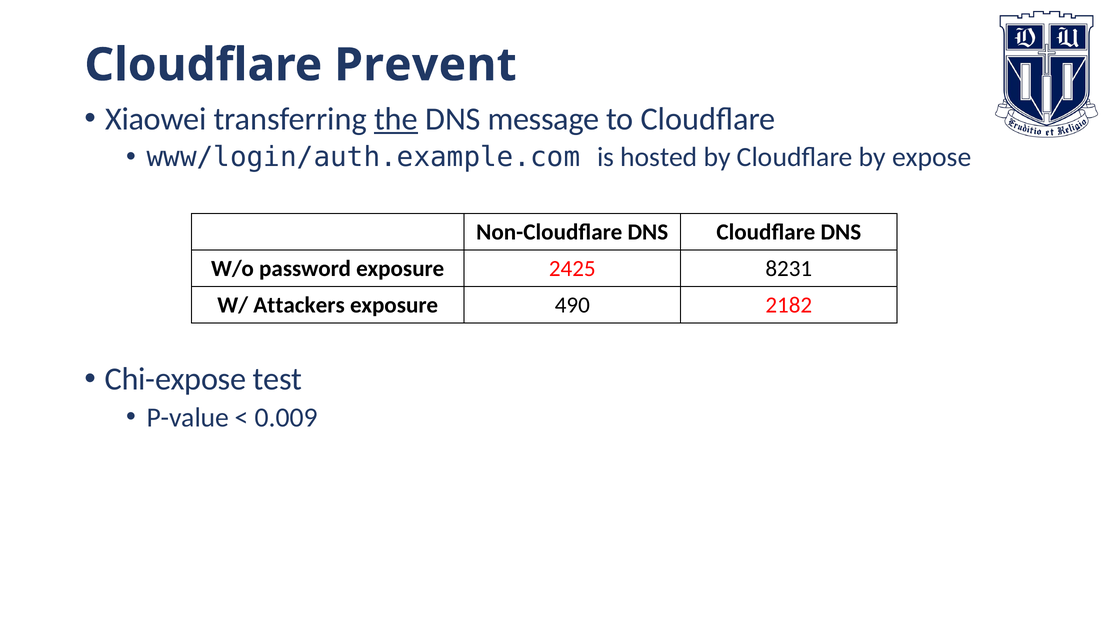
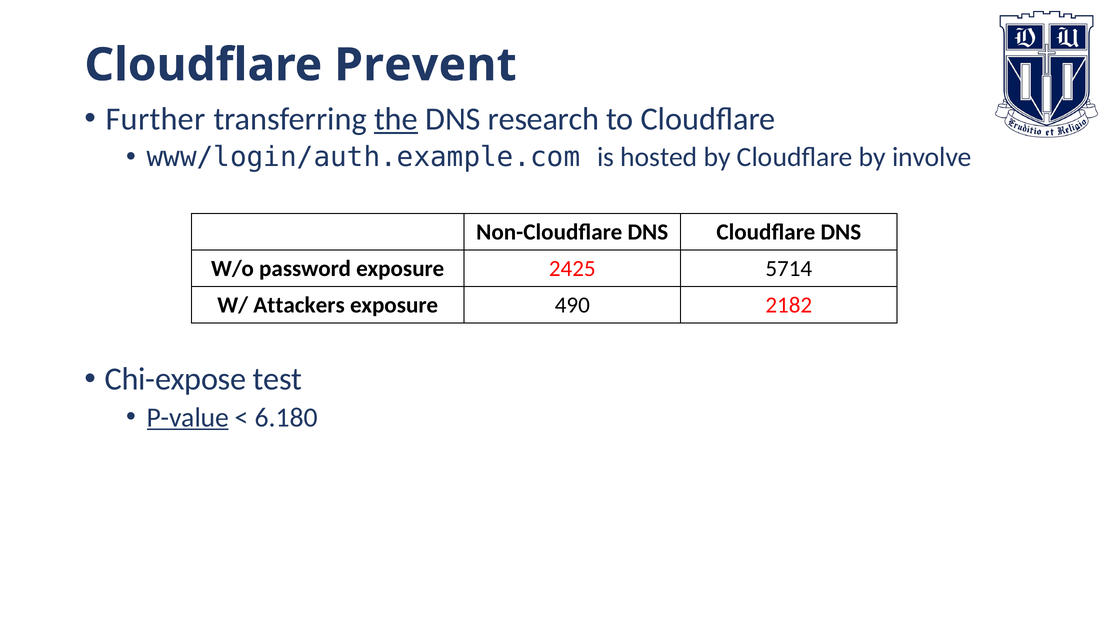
Xiaowei: Xiaowei -> Further (156, 119)
message: message -> research (544, 119)
expose: expose -> involve (932, 157)
8231: 8231 -> 5714 (789, 269)
P-value underline: none -> present (188, 418)
0.009: 0.009 -> 6.180 (286, 418)
